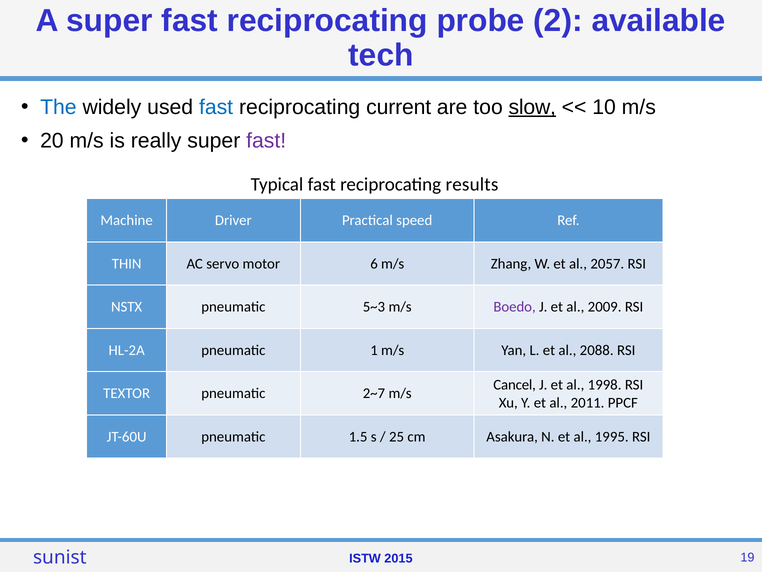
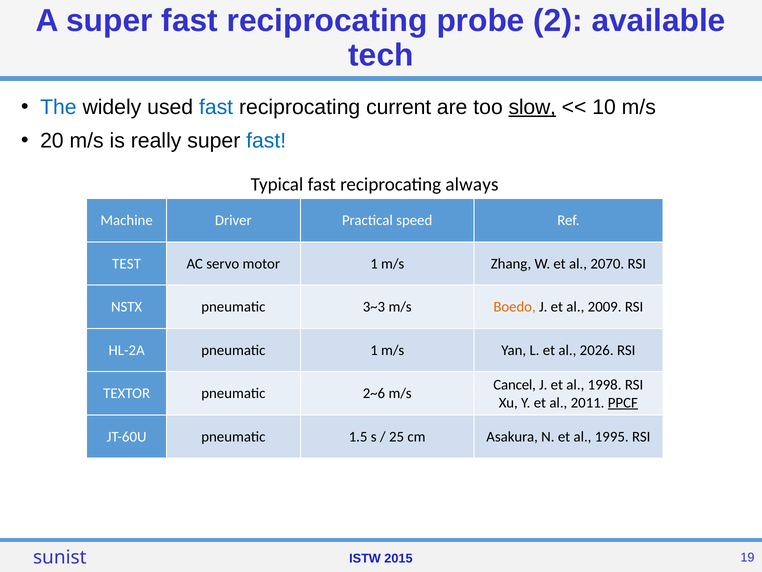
fast colour: purple -> blue (266, 140)
results: results -> always (472, 184)
THIN: THIN -> TEST (127, 264)
motor 6: 6 -> 1 (374, 264)
2057: 2057 -> 2070 (607, 264)
5~3: 5~3 -> 3~3 (374, 307)
Boedo colour: purple -> orange (515, 307)
2088: 2088 -> 2026 (597, 350)
2~7: 2~7 -> 2~6 (374, 393)
PPCF underline: none -> present (623, 402)
